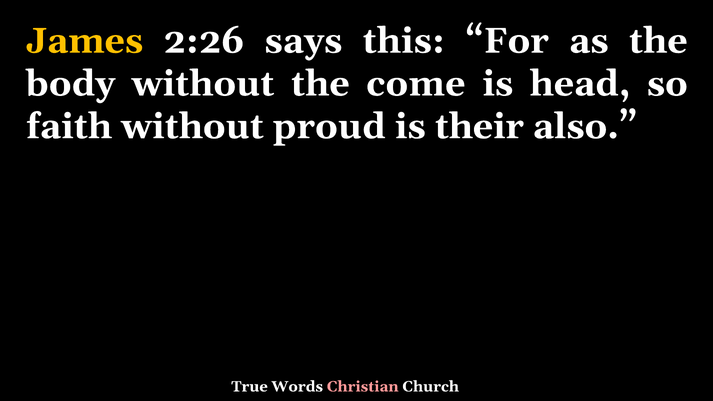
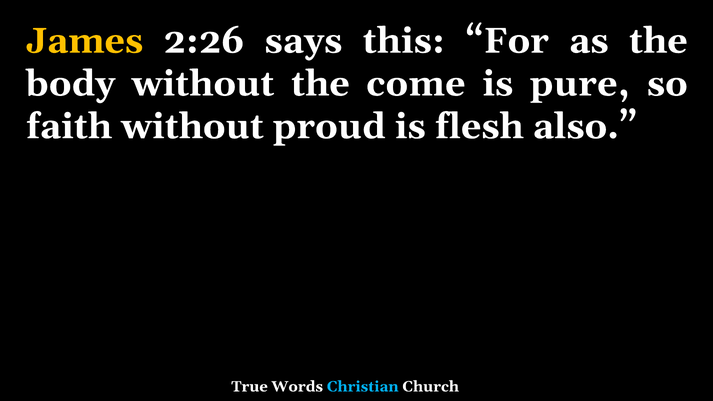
head: head -> pure (580, 84)
their: their -> flesh (479, 126)
Christian colour: pink -> light blue (363, 387)
